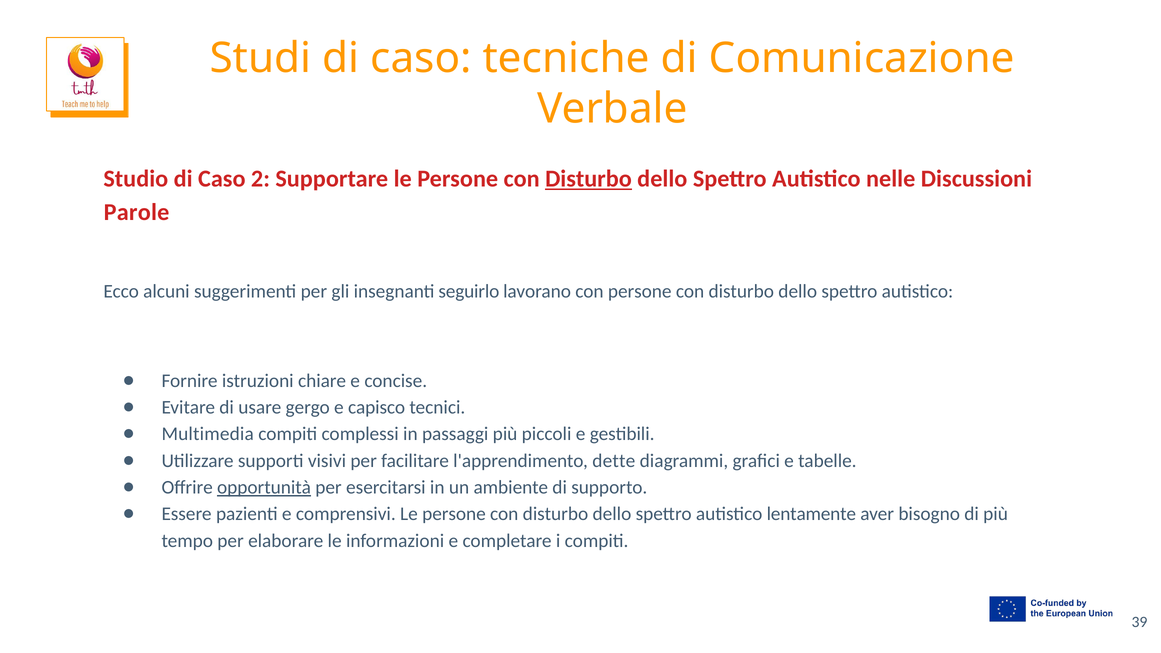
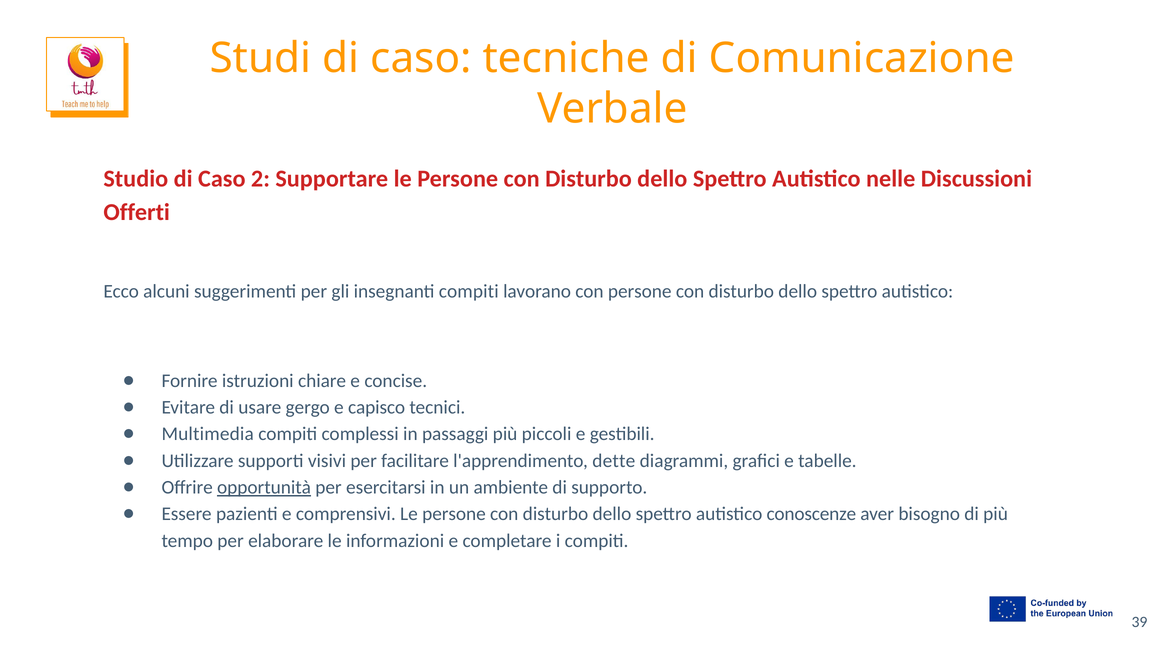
Disturbo underline: present -> none (588, 179)
Parole: Parole -> Offerti (137, 212)
insegnanti seguirlo: seguirlo -> compiti (469, 291)
lentamente: lentamente -> conoscenze (811, 514)
